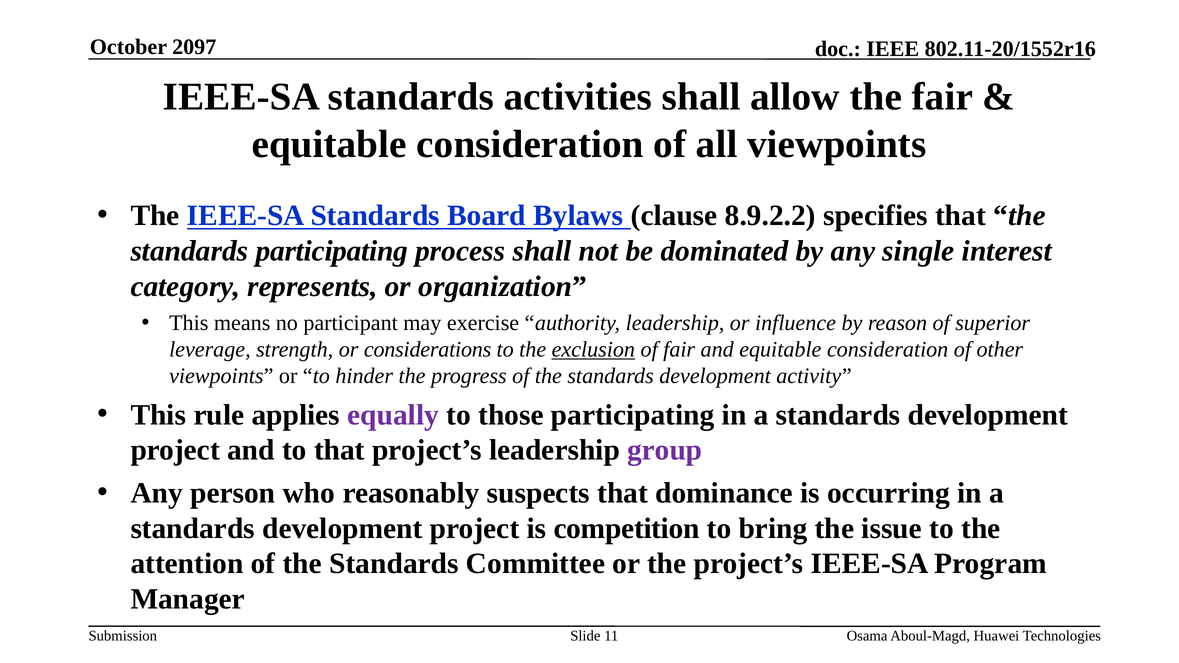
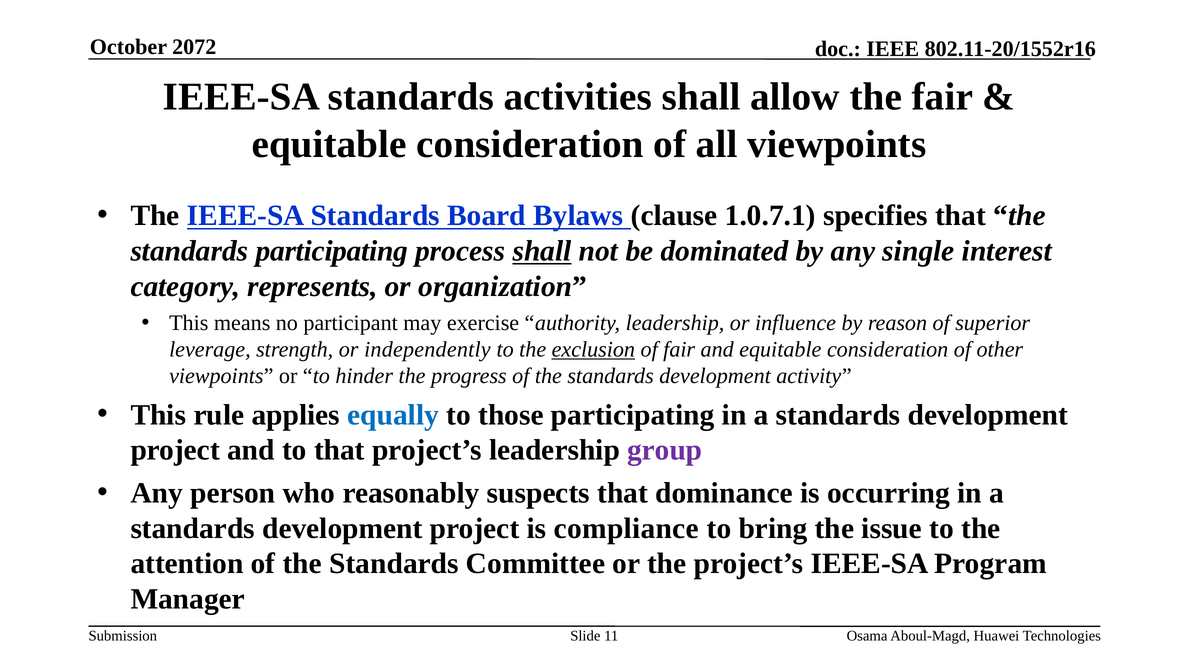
2097: 2097 -> 2072 (194, 47)
8.9.2.2: 8.9.2.2 -> 1.0.7.1 (770, 216)
shall underline: none -> present (542, 251)
considerations: considerations -> independently (427, 350)
equally colour: purple -> blue (393, 415)
competition: competition -> compliance (626, 528)
